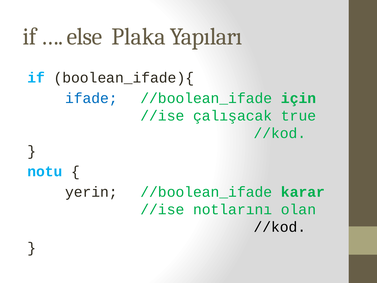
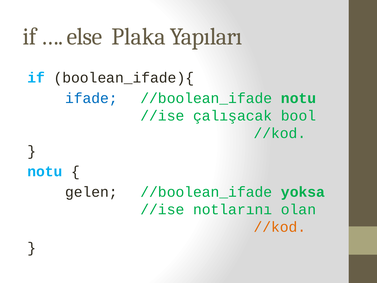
//boolean_ifade için: için -> notu (299, 98)
true: true -> bool (299, 116)
yerin: yerin -> gelen (91, 192)
karar: karar -> yoksa (303, 192)
//kod colour: black -> orange (280, 227)
